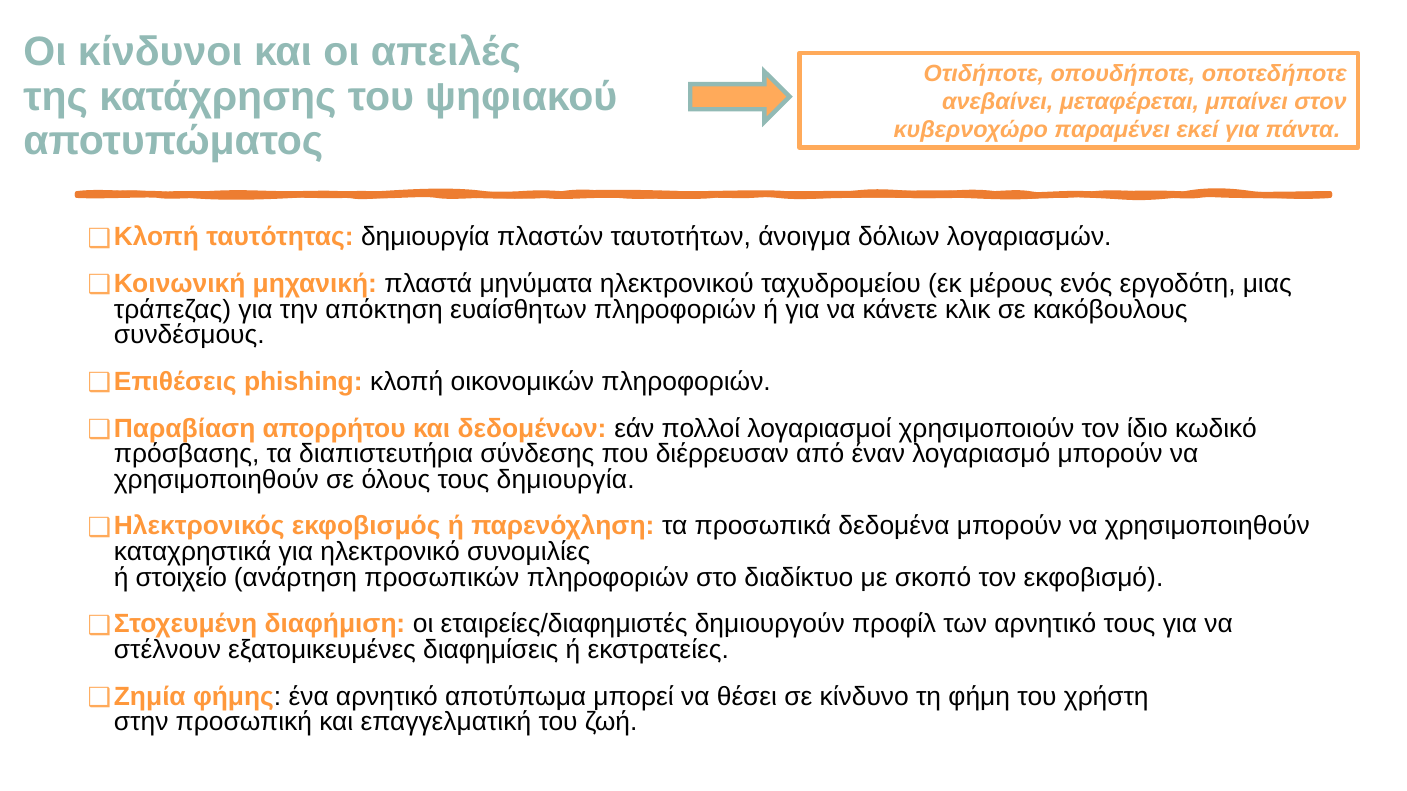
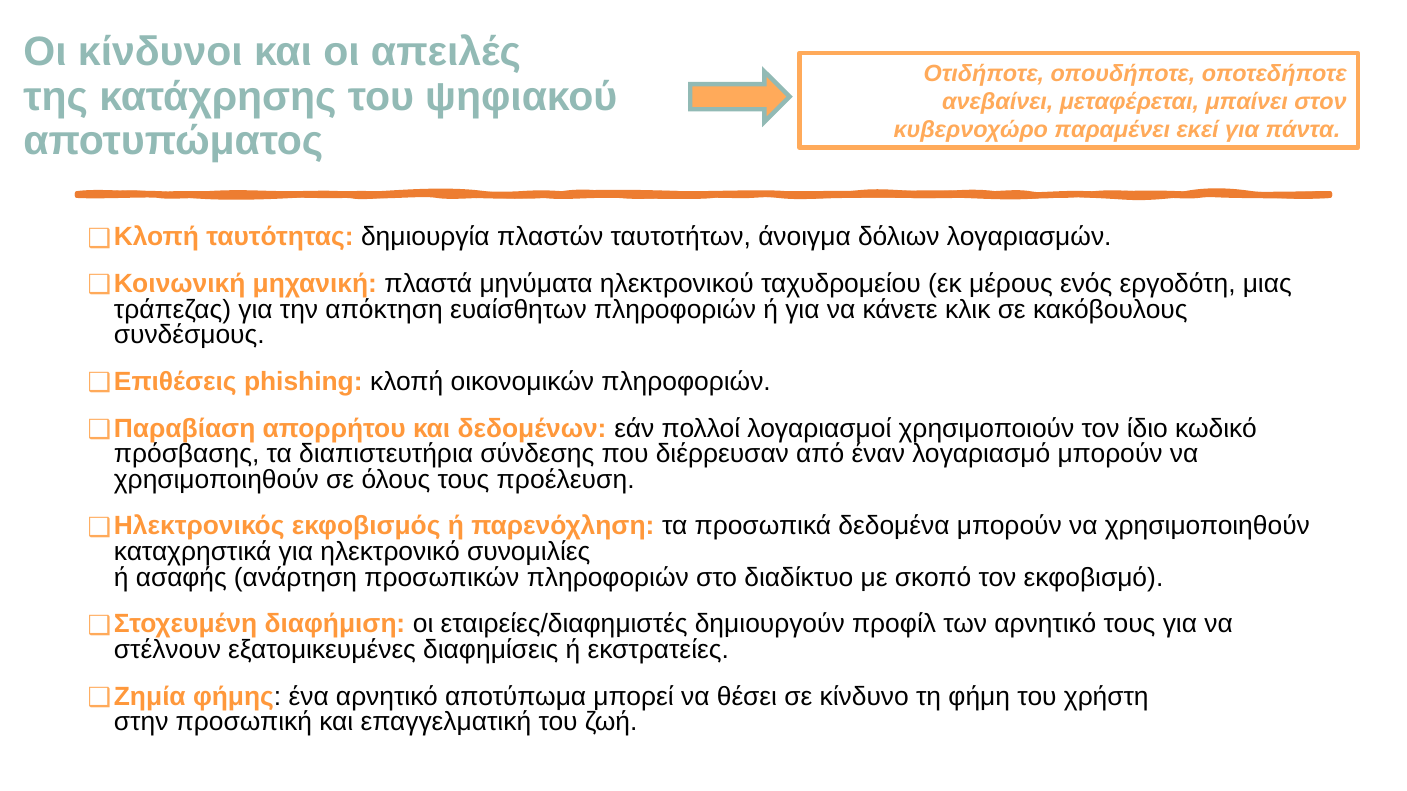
τους δημιουργία: δημιουργία -> προέλευση (566, 480)
στοιχείο: στοιχείο -> ασαφής (181, 578)
